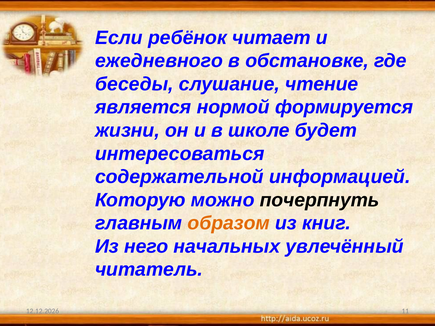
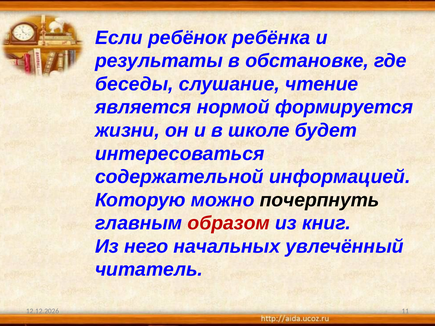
читает: читает -> ребёнка (271, 38)
ежедневного: ежедневного -> результаты (159, 61)
образом colour: orange -> red (229, 223)
